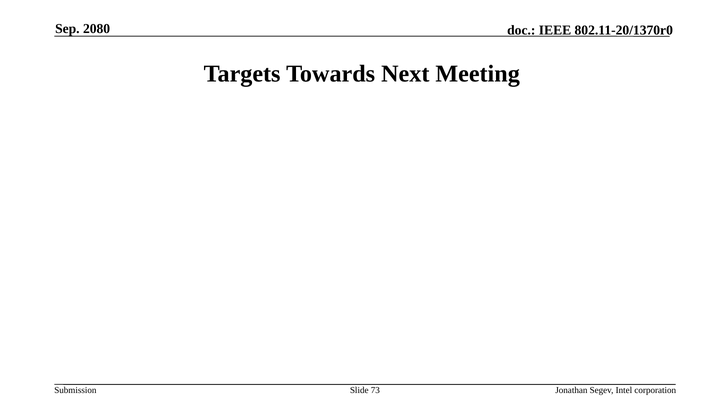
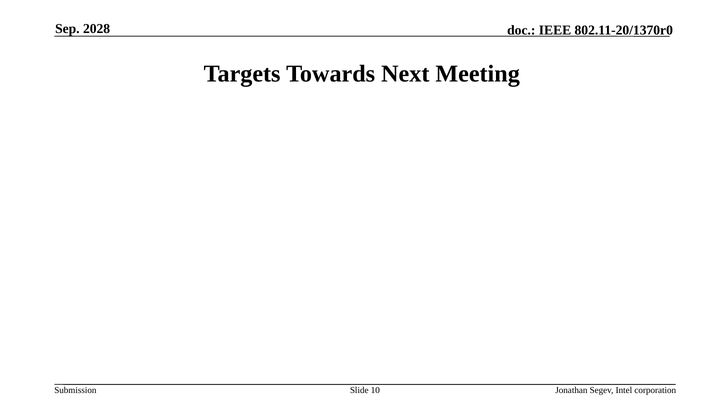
2080: 2080 -> 2028 (97, 29)
73: 73 -> 10 (375, 391)
